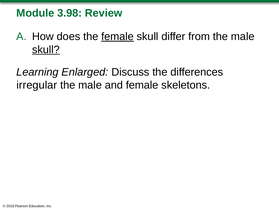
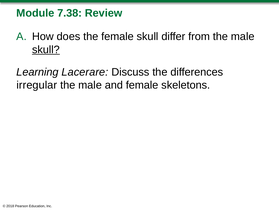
3.98: 3.98 -> 7.38 (70, 13)
female underline: present -> none (118, 36)
Enlarged: Enlarged -> Lacerare (85, 72)
